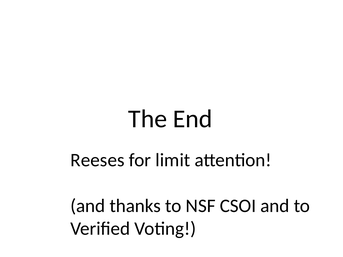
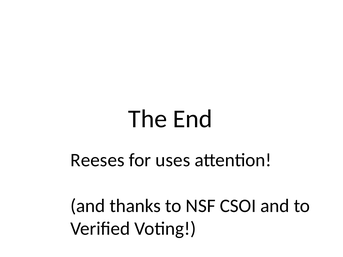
limit: limit -> uses (173, 160)
